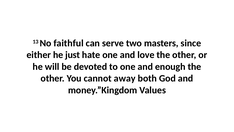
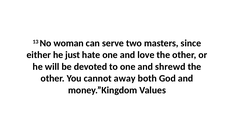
faithful: faithful -> woman (69, 43)
enough: enough -> shrewd (170, 66)
